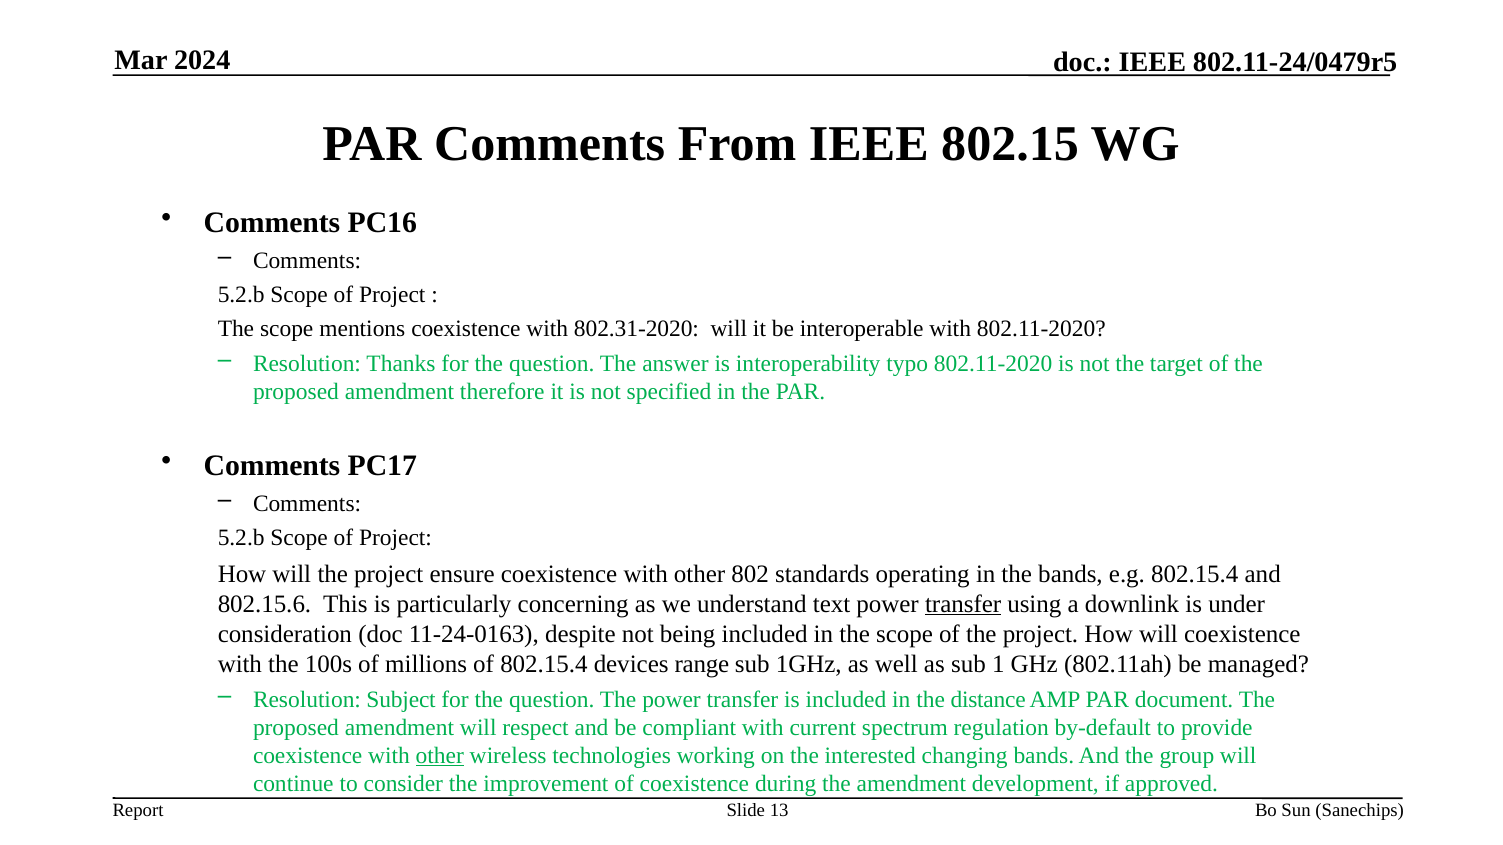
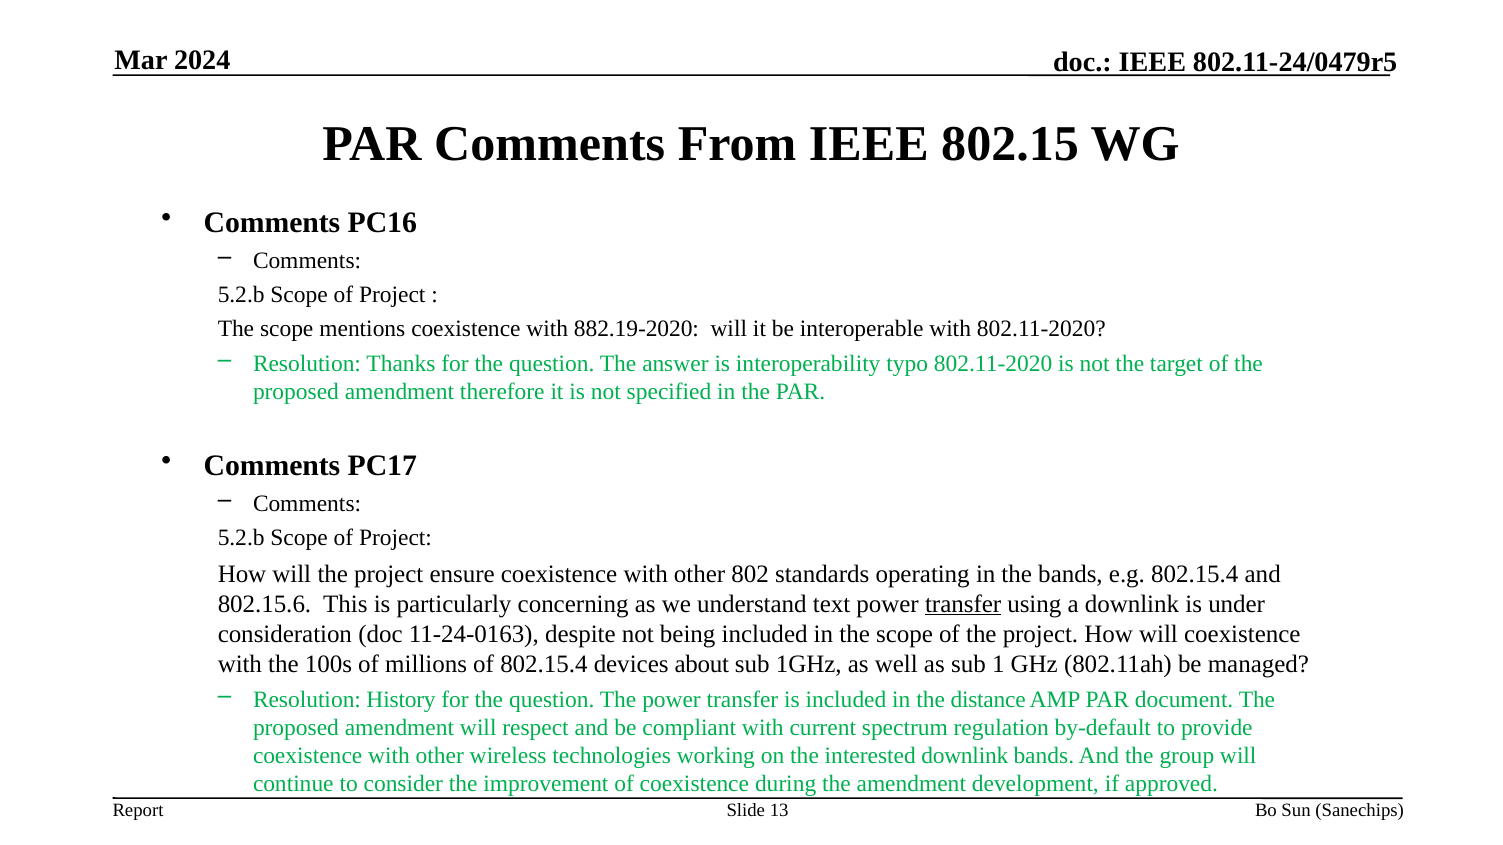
802.31-2020: 802.31-2020 -> 882.19-2020 (636, 329)
range: range -> about (702, 664)
Subject: Subject -> History (401, 700)
other underline: present -> none (440, 756)
interested changing: changing -> downlink (965, 756)
